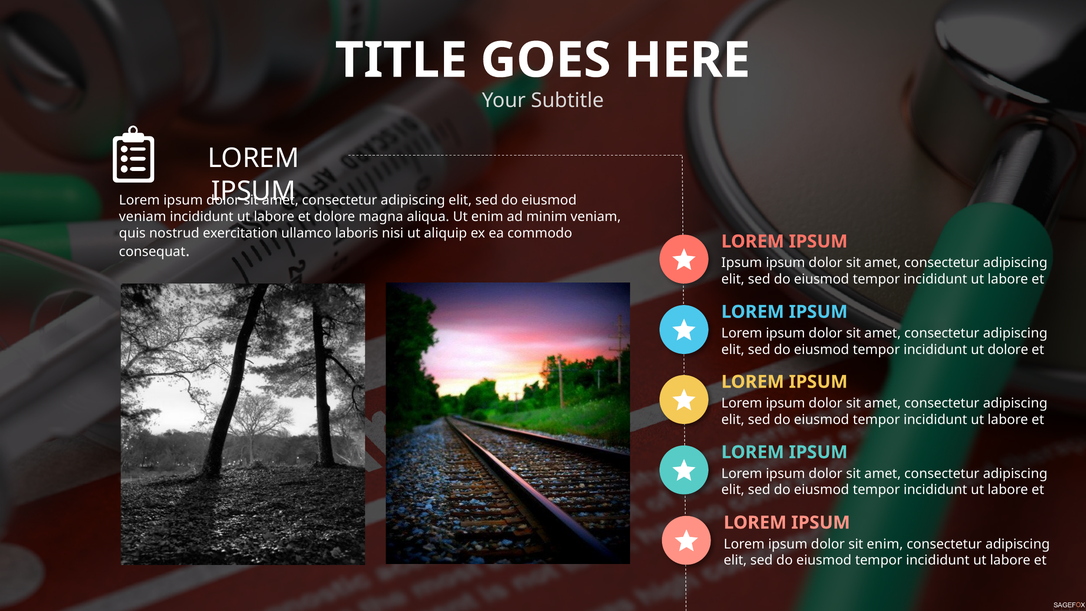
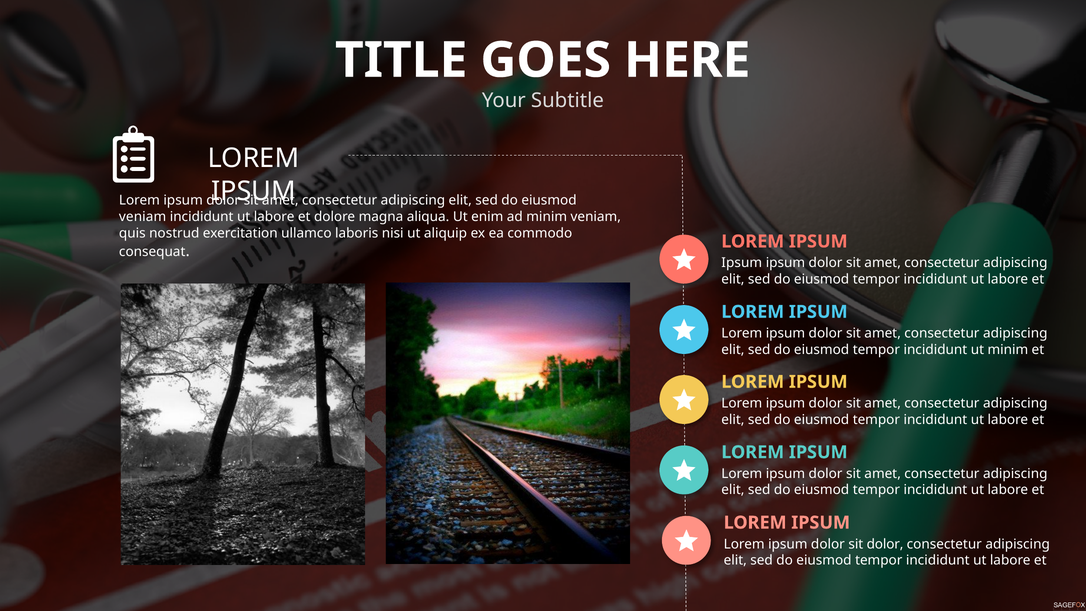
ut dolore: dolore -> minim (1008, 350)
sit enim: enim -> dolor (885, 544)
